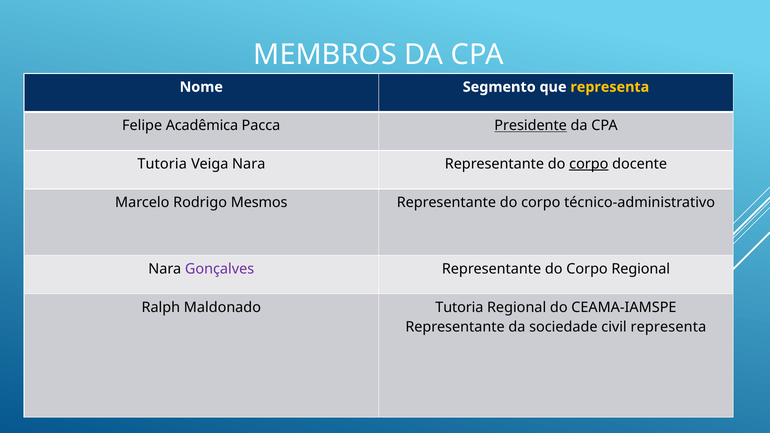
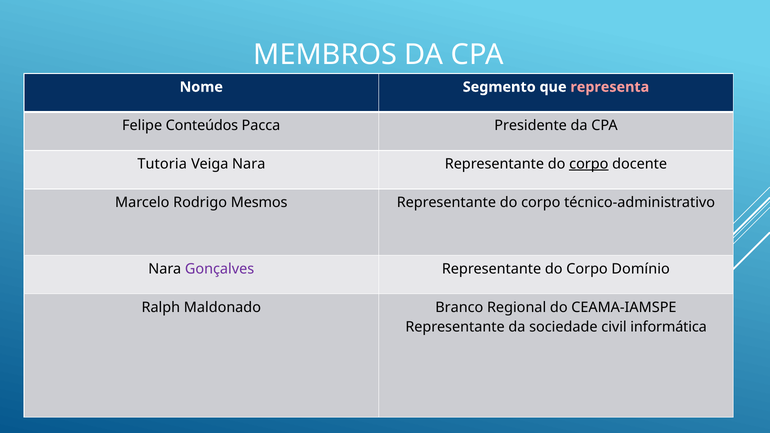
representa colour: yellow -> pink (610, 87)
Acadêmica: Acadêmica -> Conteúdos (202, 126)
Presidente underline: present -> none (531, 126)
Corpo Regional: Regional -> Domínio (641, 269)
Maldonado Tutoria: Tutoria -> Branco (459, 307)
civil representa: representa -> informática (669, 327)
